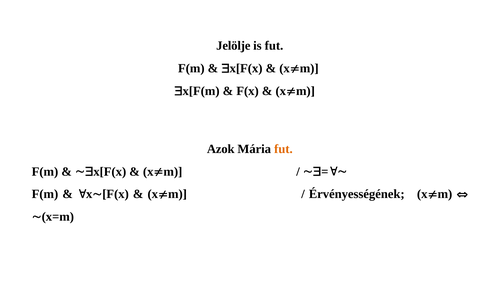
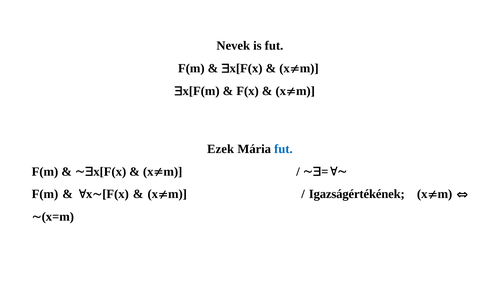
Jelölje: Jelölje -> Nevek (233, 46)
Azok: Azok -> Ezek (221, 149)
fut colour: orange -> blue (283, 149)
Érvényességének: Érvényességének -> Igazságértékének (357, 195)
